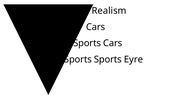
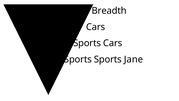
Realism: Realism -> Breadth (109, 11)
Eyre: Eyre -> Jane (133, 59)
